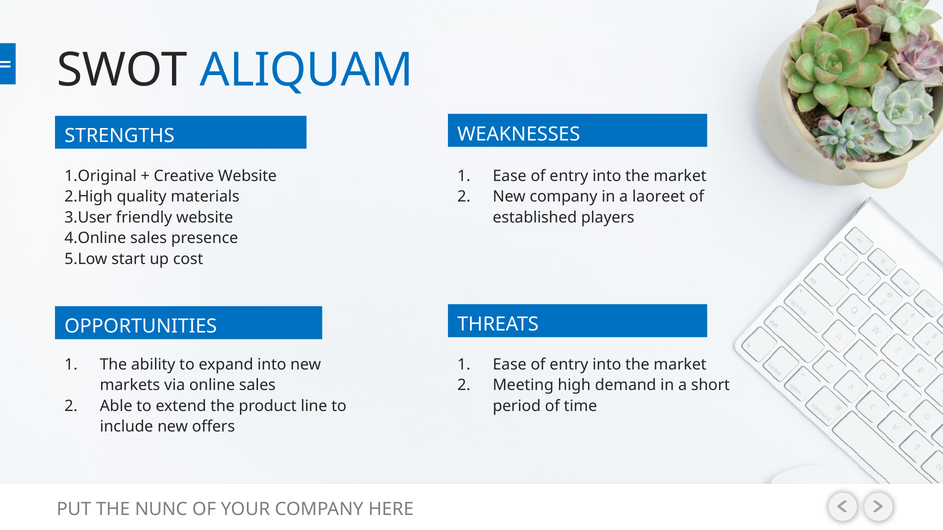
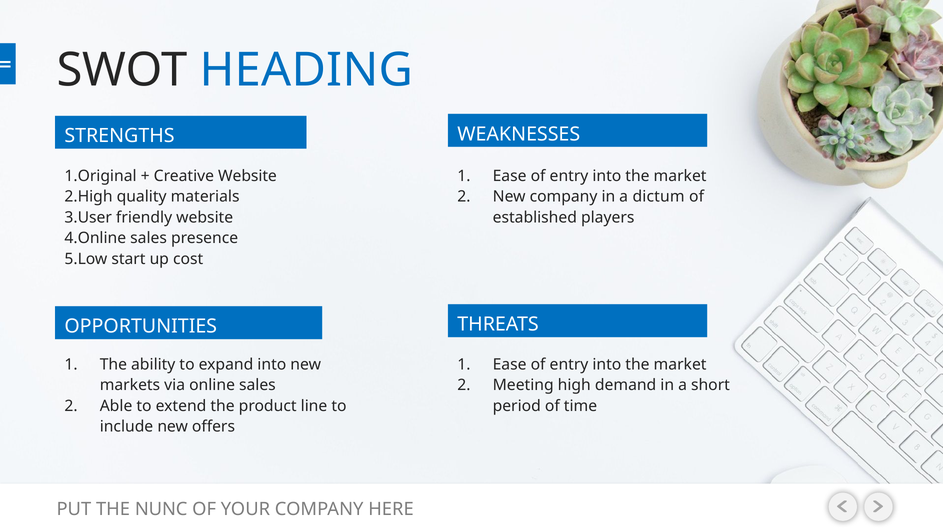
ALIQUAM: ALIQUAM -> HEADING (306, 70)
laoreet: laoreet -> dictum (659, 197)
